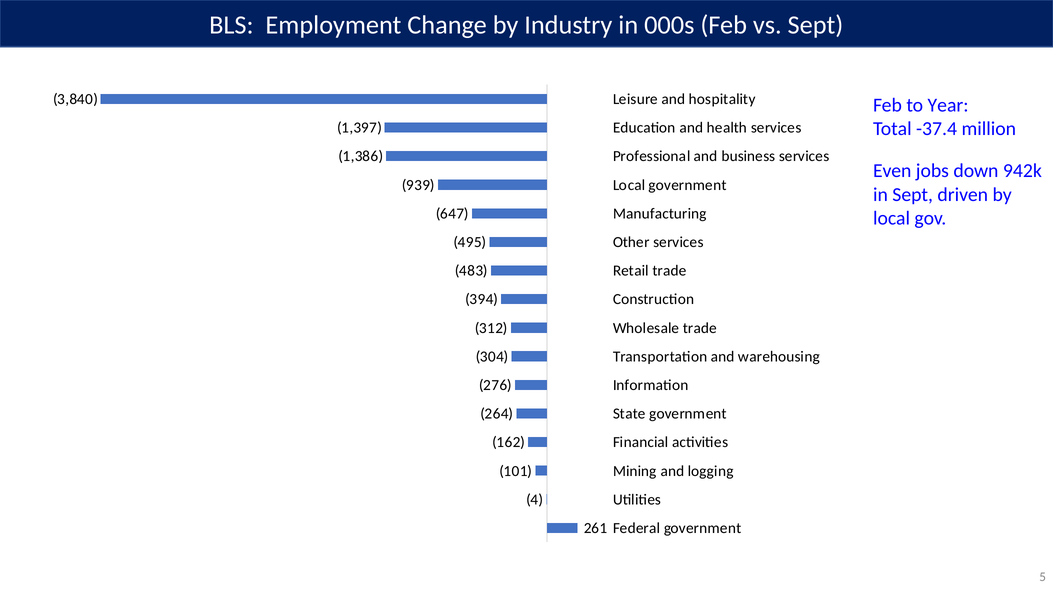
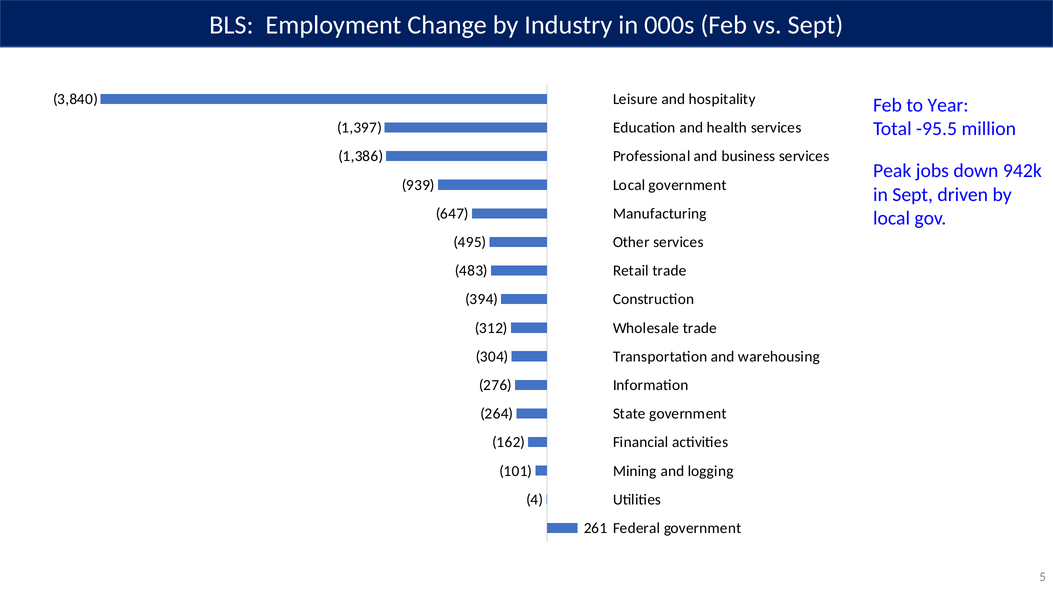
-37.4: -37.4 -> -95.5 (937, 129)
Even: Even -> Peak (892, 171)
